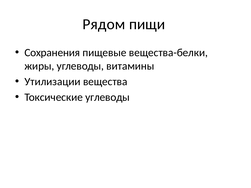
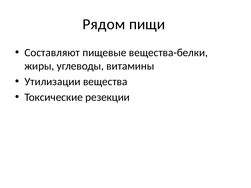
Сохранения: Сохранения -> Составляют (52, 53)
Токсические углеводы: углеводы -> резекции (108, 97)
